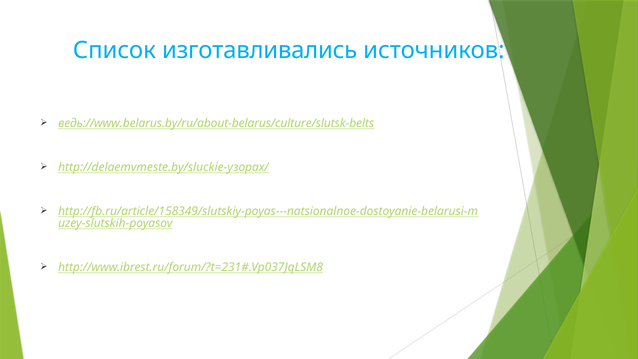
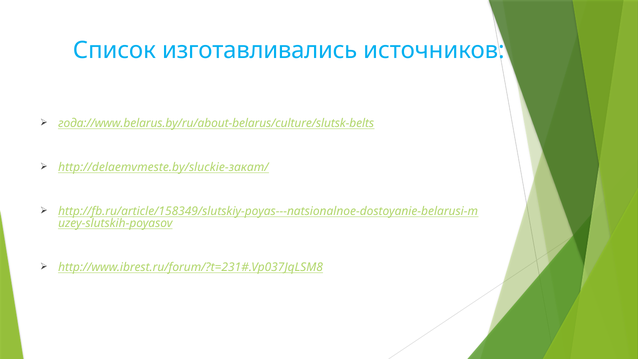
ведь://www.belarus.by/ru/about-belarus/culture/slutsk-belts: ведь://www.belarus.by/ru/about-belarus/culture/slutsk-belts -> года://www.belarus.by/ru/about-belarus/culture/slutsk-belts (216, 123)
http://delaemvmeste.by/sluckie-узорах/: http://delaemvmeste.by/sluckie-узорах/ -> http://delaemvmeste.by/sluckie-закат/ (163, 167)
